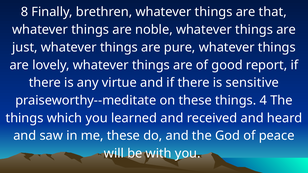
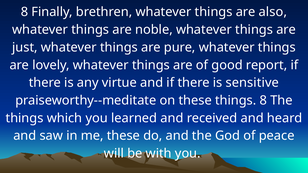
that: that -> also (273, 12)
things 4: 4 -> 8 (263, 101)
